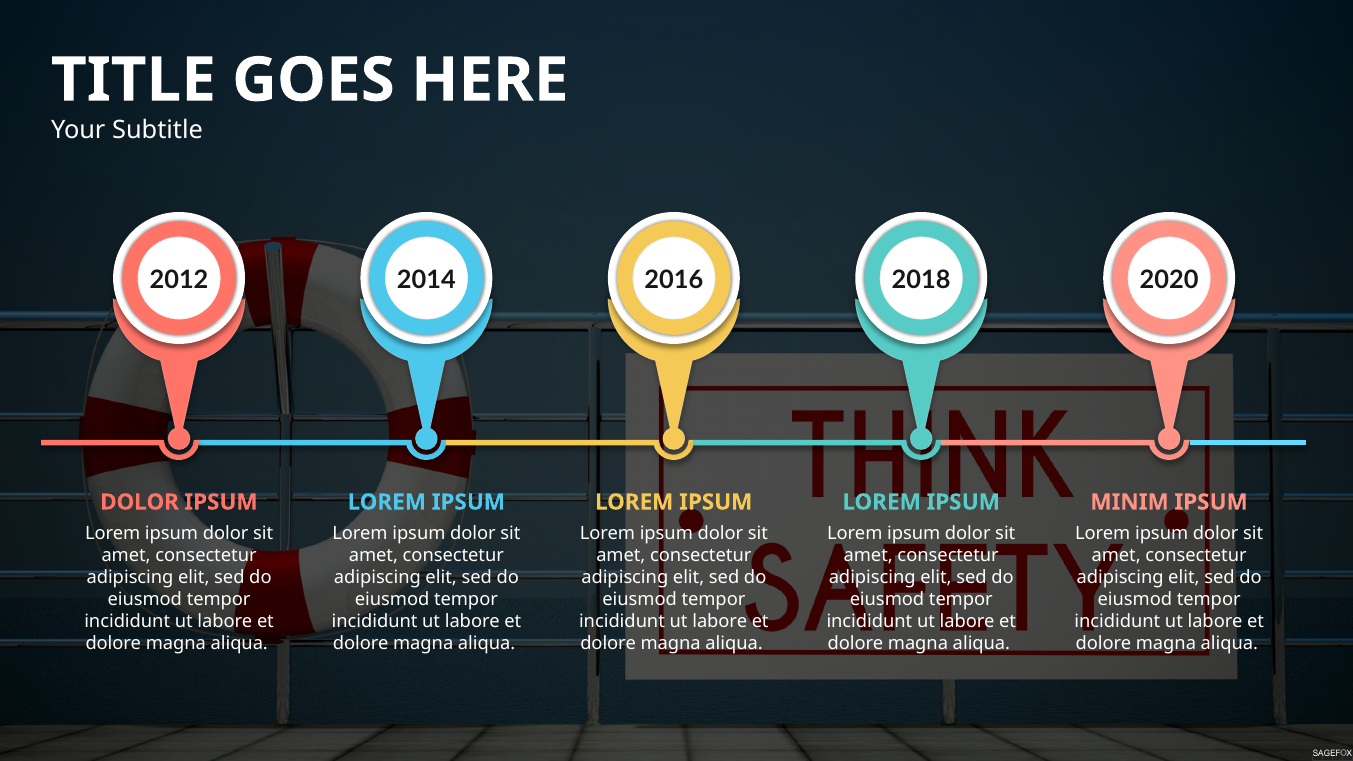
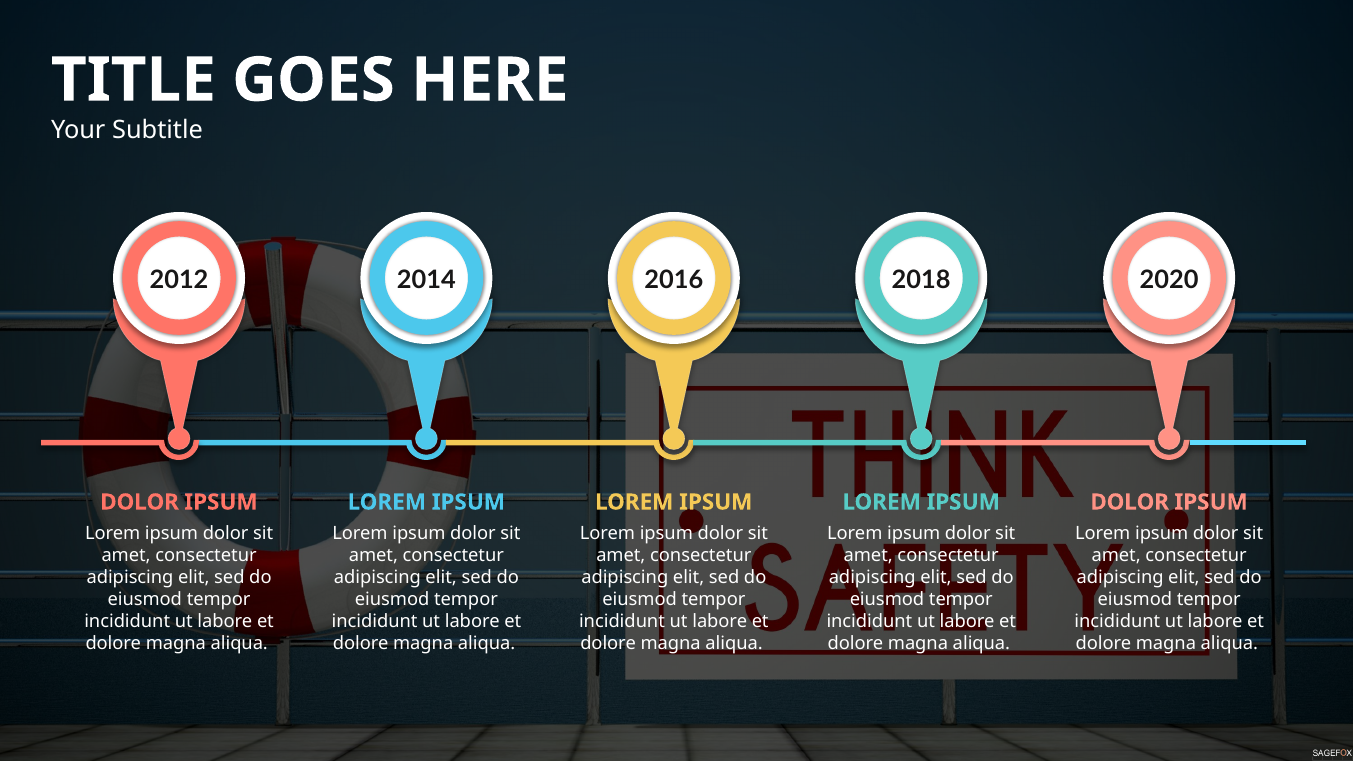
MINIM: MINIM -> DOLOR (1130, 502)
